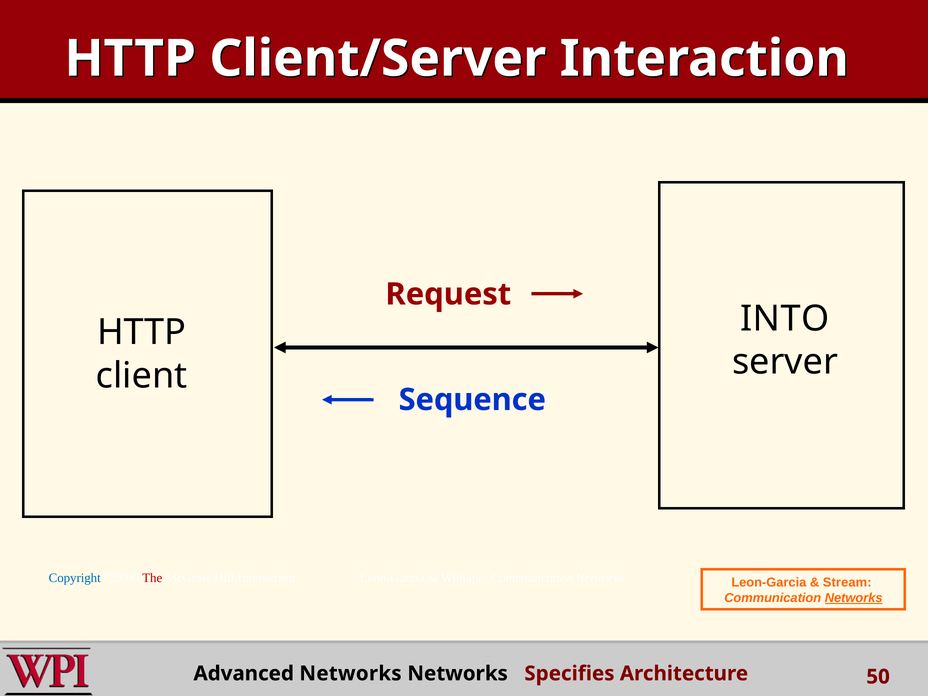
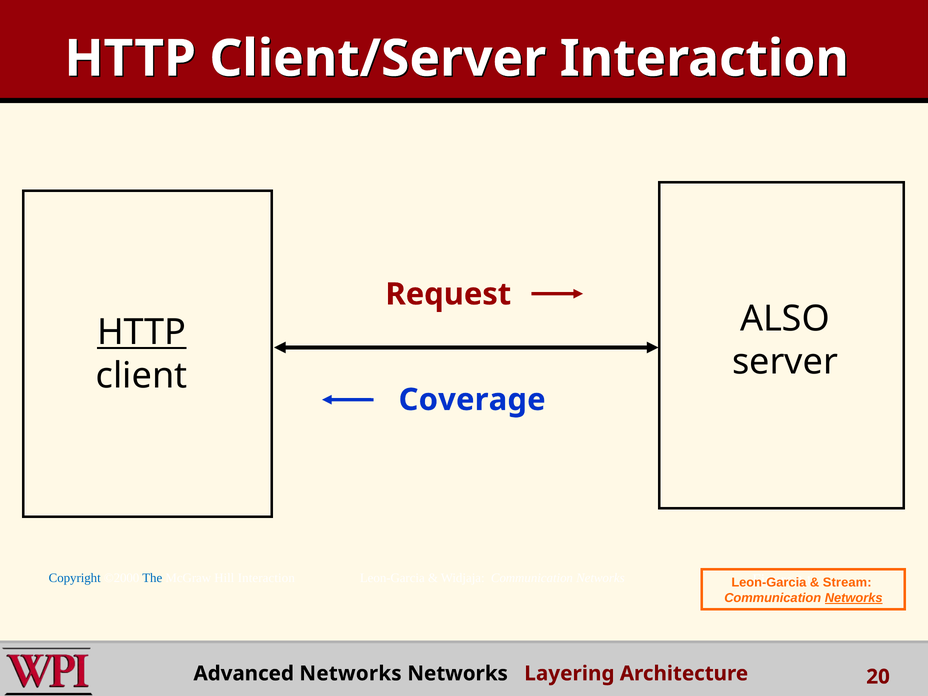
INTO: INTO -> ALSO (785, 319)
HTTP underline: none -> present (142, 332)
Sequence: Sequence -> Coverage (472, 400)
The colour: red -> blue (152, 578)
Specifies: Specifies -> Layering (569, 674)
50: 50 -> 20 (878, 677)
